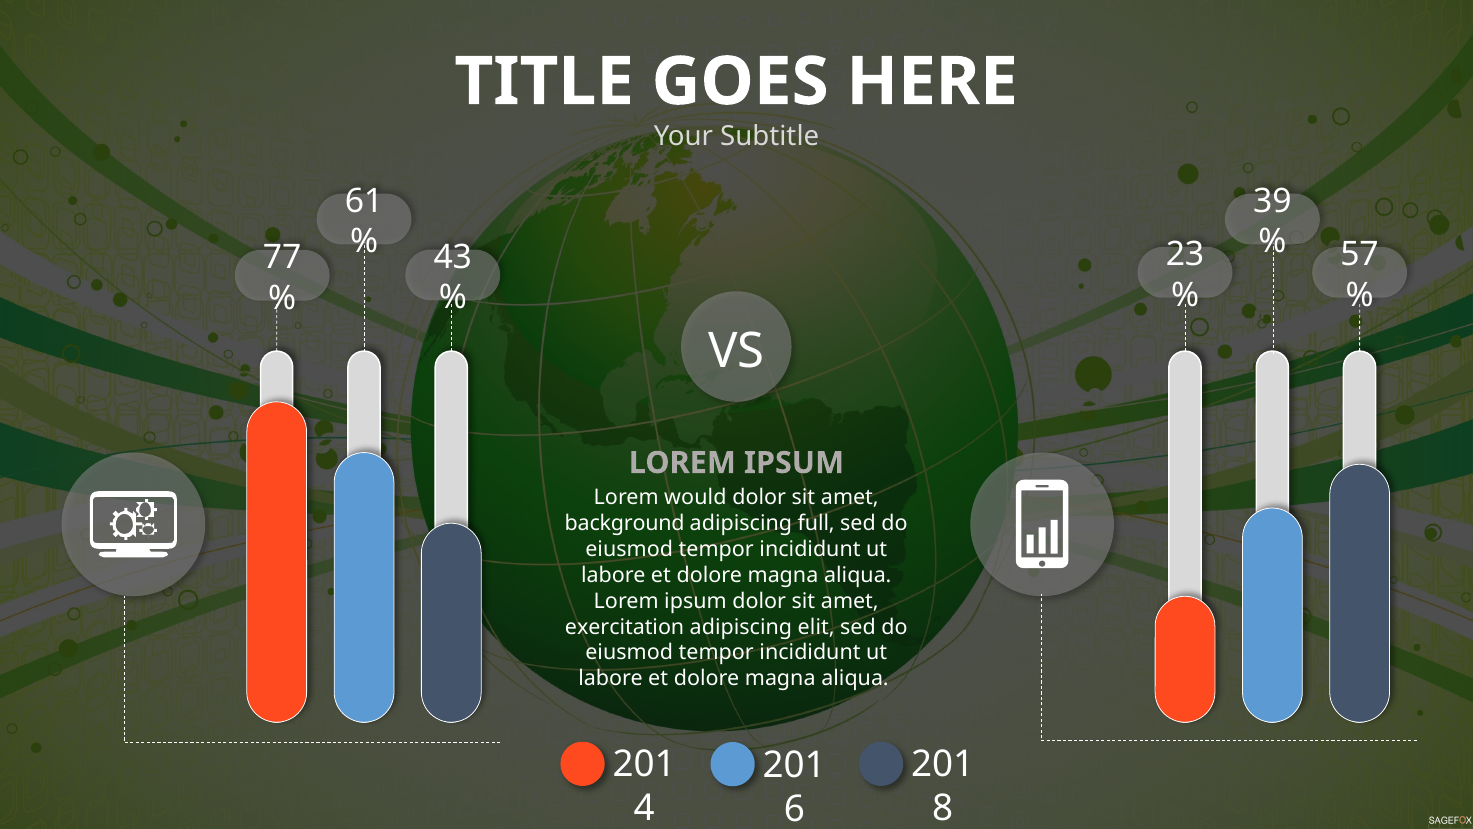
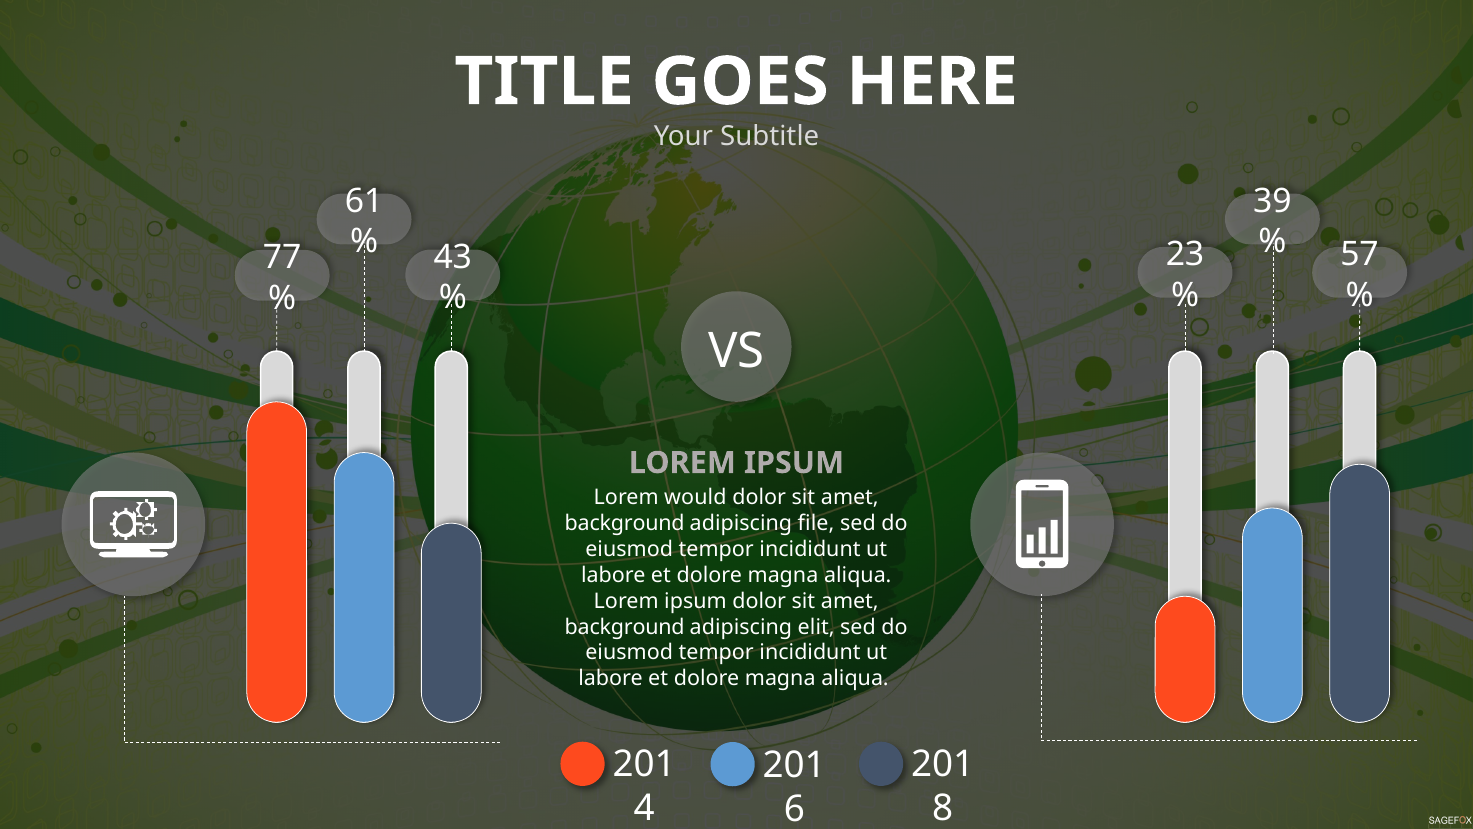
full: full -> file (816, 523)
exercitation: exercitation -> background (625, 627)
